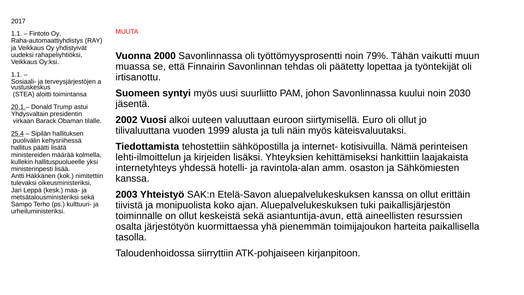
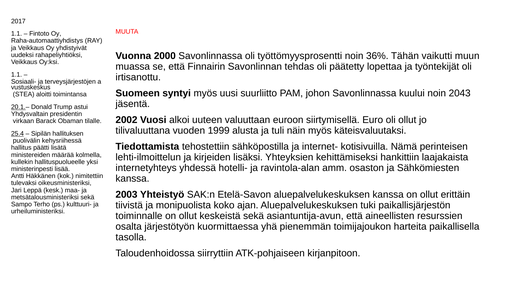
79%: 79% -> 36% (377, 56)
2030: 2030 -> 2043 (460, 93)
